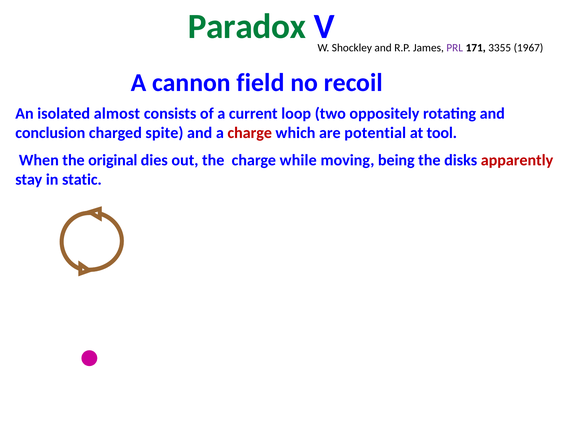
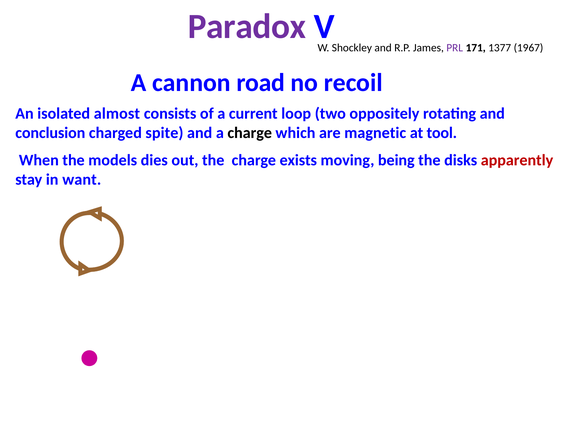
Paradox colour: green -> purple (247, 26)
3355: 3355 -> 1377 (500, 48)
field: field -> road (261, 83)
charge colour: red -> black (250, 133)
potential: potential -> magnetic (375, 133)
original: original -> models (113, 160)
while: while -> exists (298, 160)
static: static -> want (82, 179)
